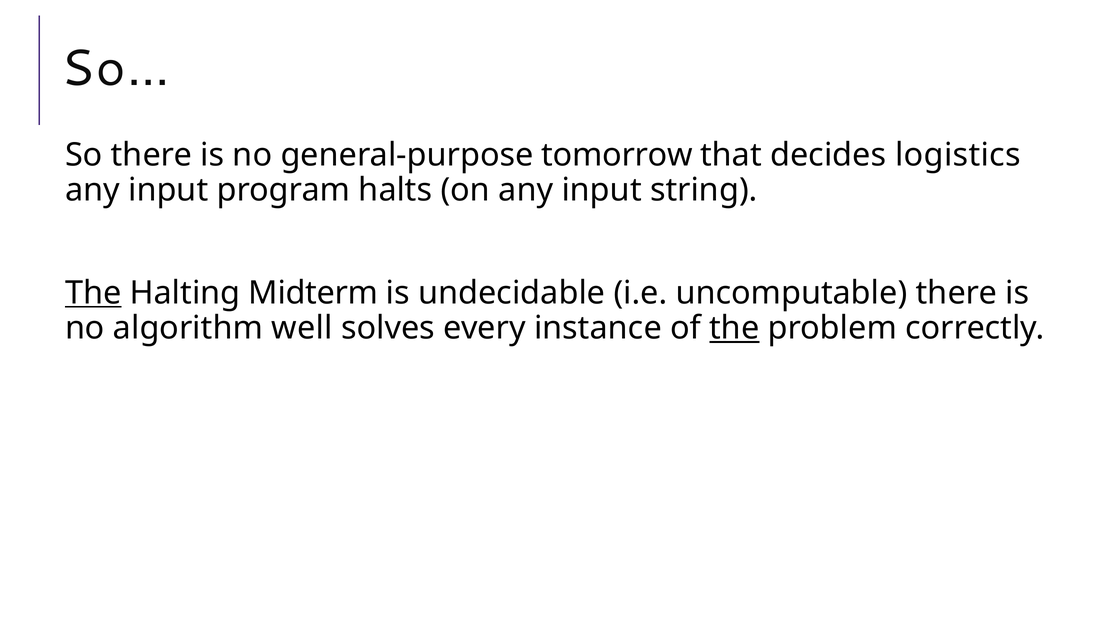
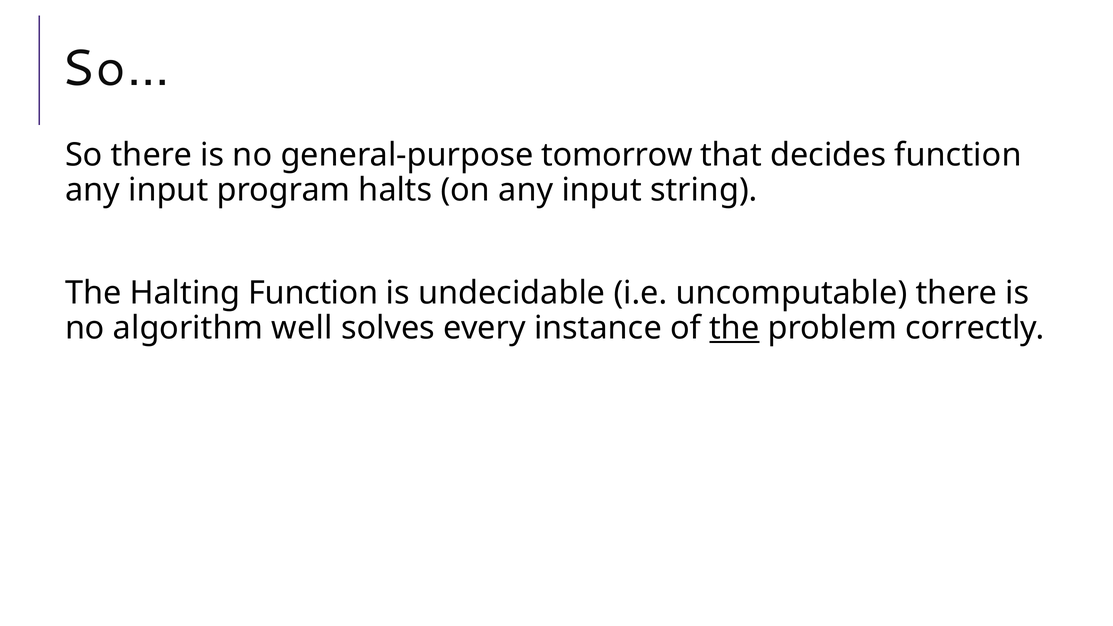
decides logistics: logistics -> function (958, 155)
The underline: present -> none (93, 293)
Halting Midterm: Midterm -> Function (313, 293)
